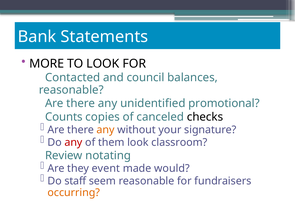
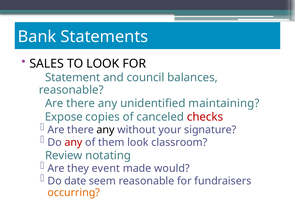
MORE: MORE -> SALES (47, 64)
Contacted: Contacted -> Statement (73, 78)
promotional: promotional -> maintaining (224, 103)
Counts: Counts -> Expose (64, 117)
checks colour: black -> red (205, 117)
any colour: orange -> black (106, 130)
staff: staff -> date (75, 181)
